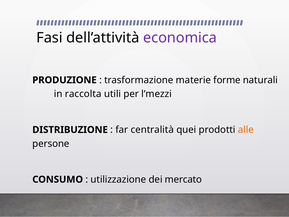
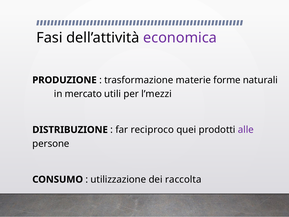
raccolta: raccolta -> mercato (83, 94)
centralità: centralità -> reciproco (152, 130)
alle colour: orange -> purple (246, 130)
mercato: mercato -> raccolta (183, 179)
